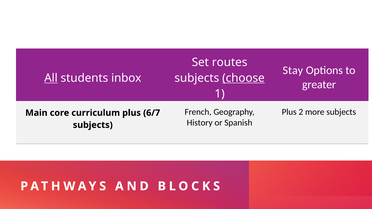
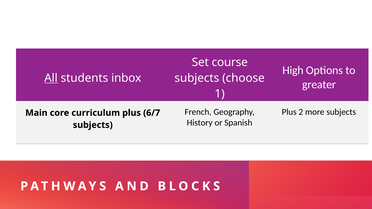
routes: routes -> course (230, 62)
Stay: Stay -> High (293, 70)
choose underline: present -> none (243, 78)
